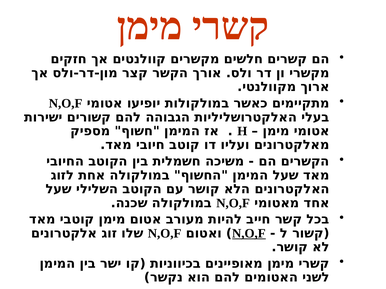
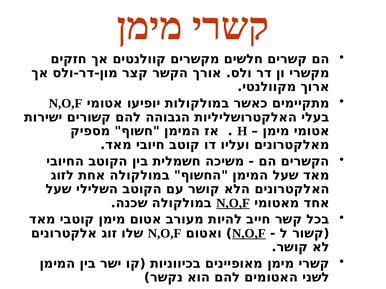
N,O,F underline: none -> present (233, 203)
